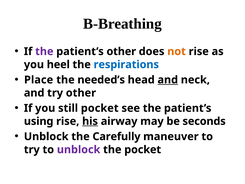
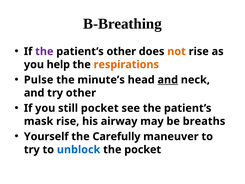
heel: heel -> help (58, 64)
respirations colour: blue -> orange (126, 64)
Place: Place -> Pulse (39, 80)
needed’s: needed’s -> minute’s (101, 80)
using: using -> mask (39, 121)
his underline: present -> none (90, 121)
seconds: seconds -> breaths (204, 121)
Unblock: Unblock -> Yourself (46, 136)
unblock colour: purple -> blue (79, 149)
